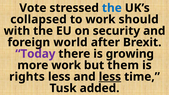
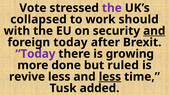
the colour: blue -> purple (112, 8)
and underline: none -> present (154, 31)
foreign world: world -> today (70, 42)
more work: work -> done (66, 65)
them: them -> ruled (123, 65)
rights: rights -> revive (27, 77)
